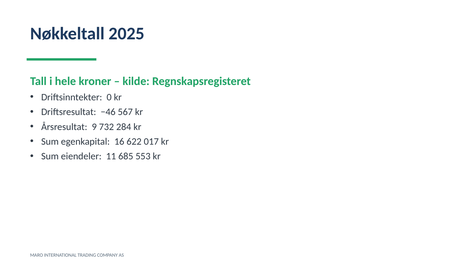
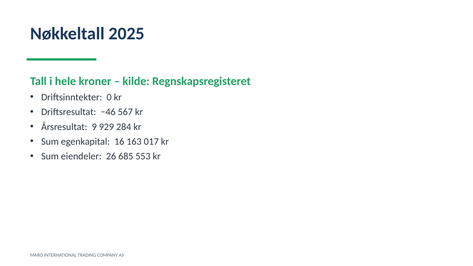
732: 732 -> 929 (106, 127)
622: 622 -> 163 (134, 142)
11: 11 -> 26 (111, 156)
